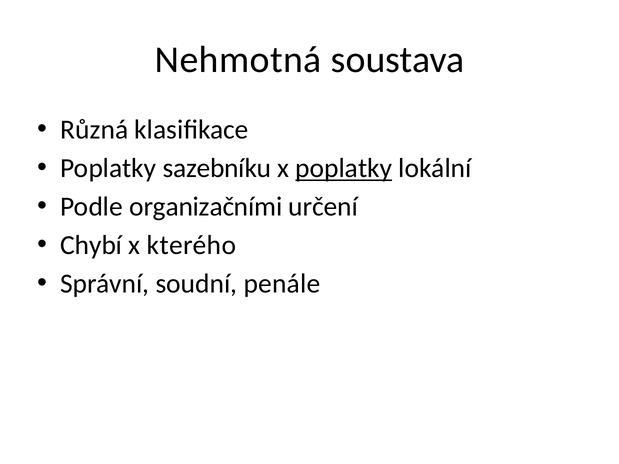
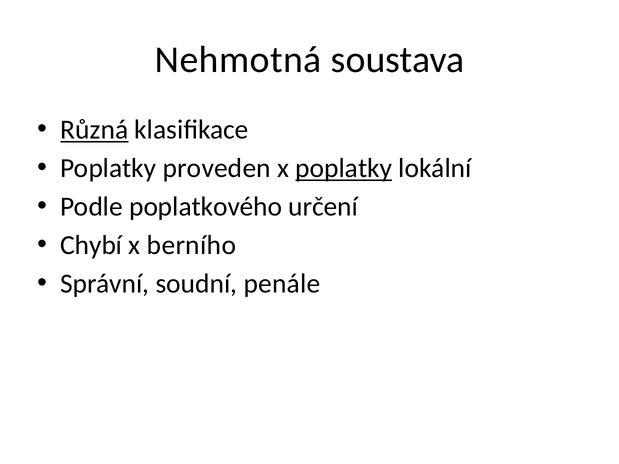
Různá underline: none -> present (94, 130)
sazebníku: sazebníku -> proveden (217, 168)
organizačními: organizačními -> poplatkového (206, 207)
kterého: kterého -> berního (191, 245)
